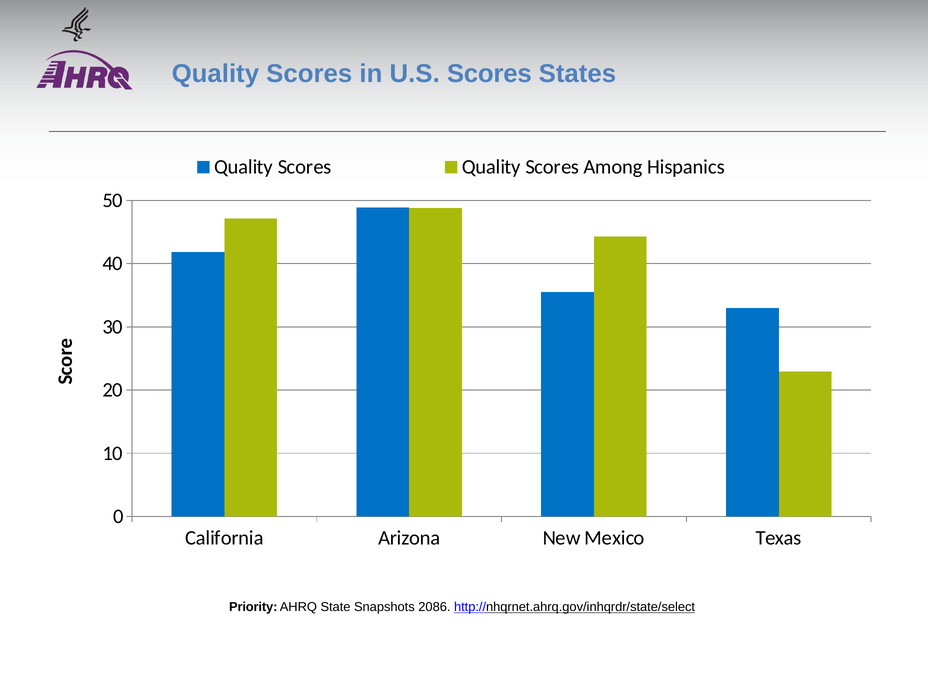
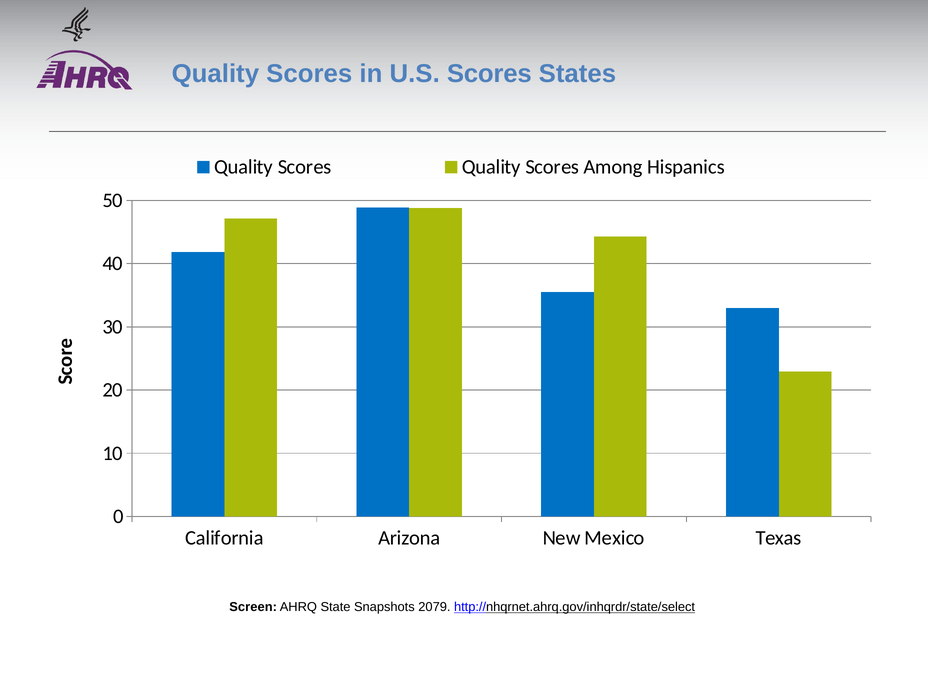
Priority: Priority -> Screen (253, 607)
2086: 2086 -> 2079 (434, 607)
